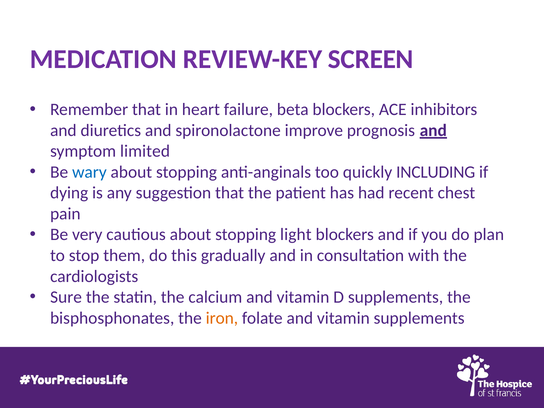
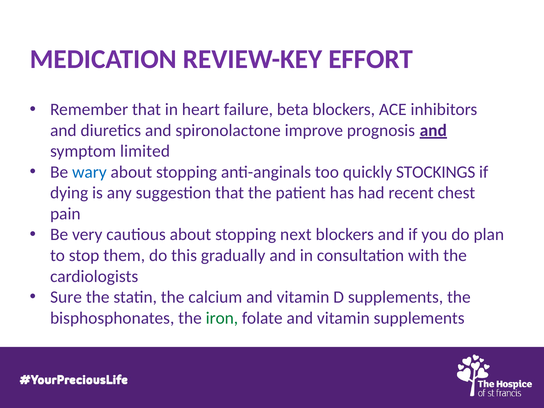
SCREEN: SCREEN -> EFFORT (371, 59)
INCLUDING: INCLUDING -> STOCKINGS (436, 172)
light: light -> next (296, 235)
iron colour: orange -> green (222, 318)
